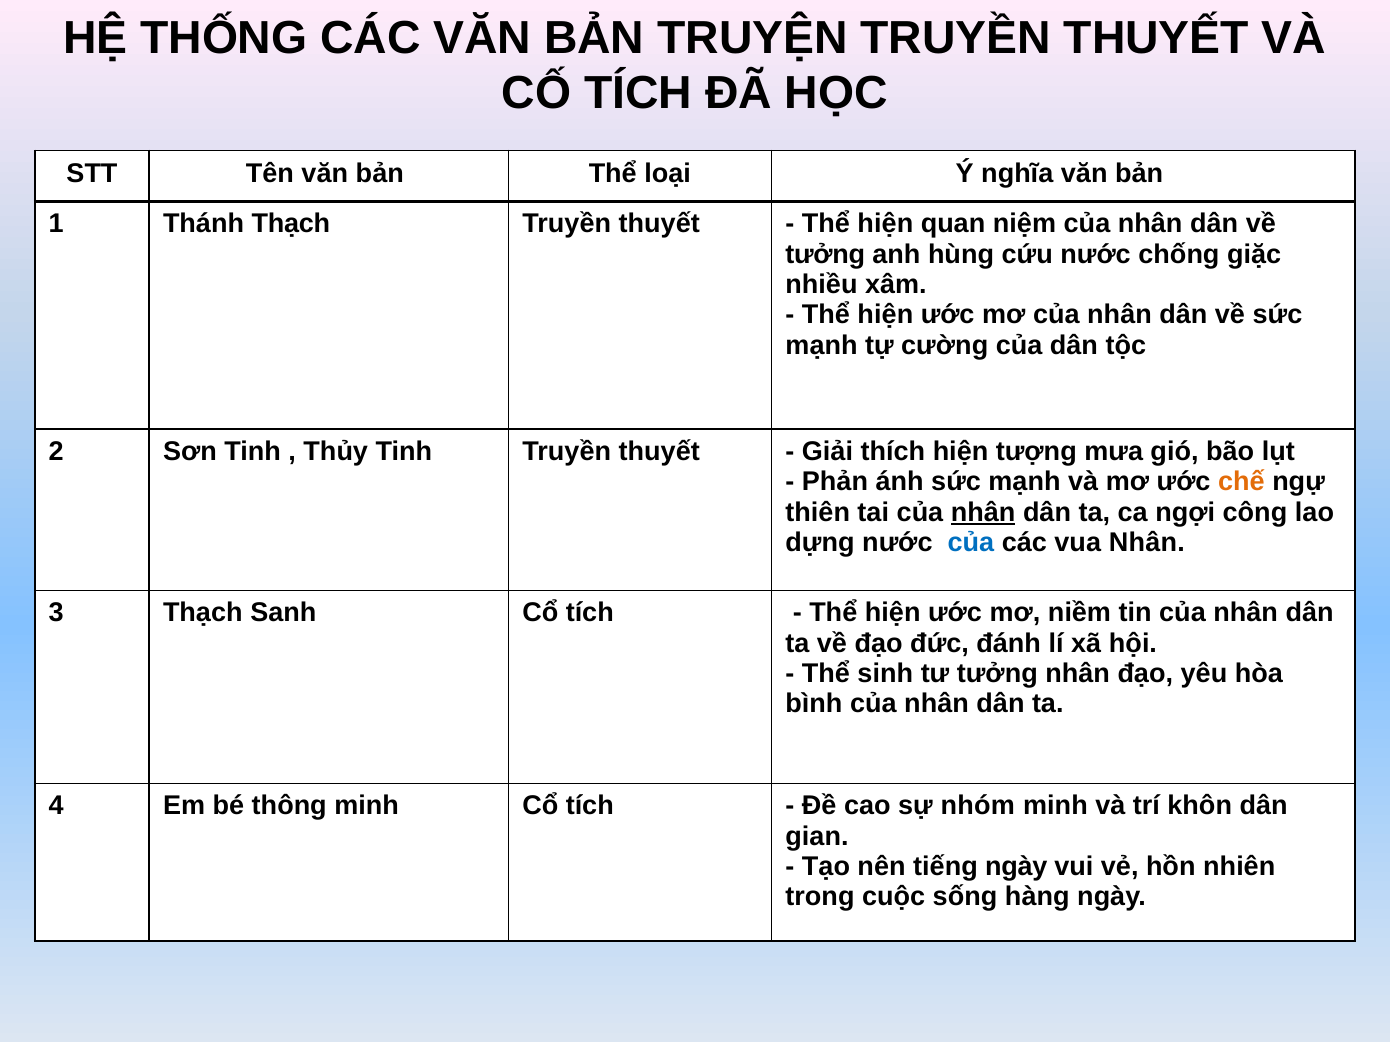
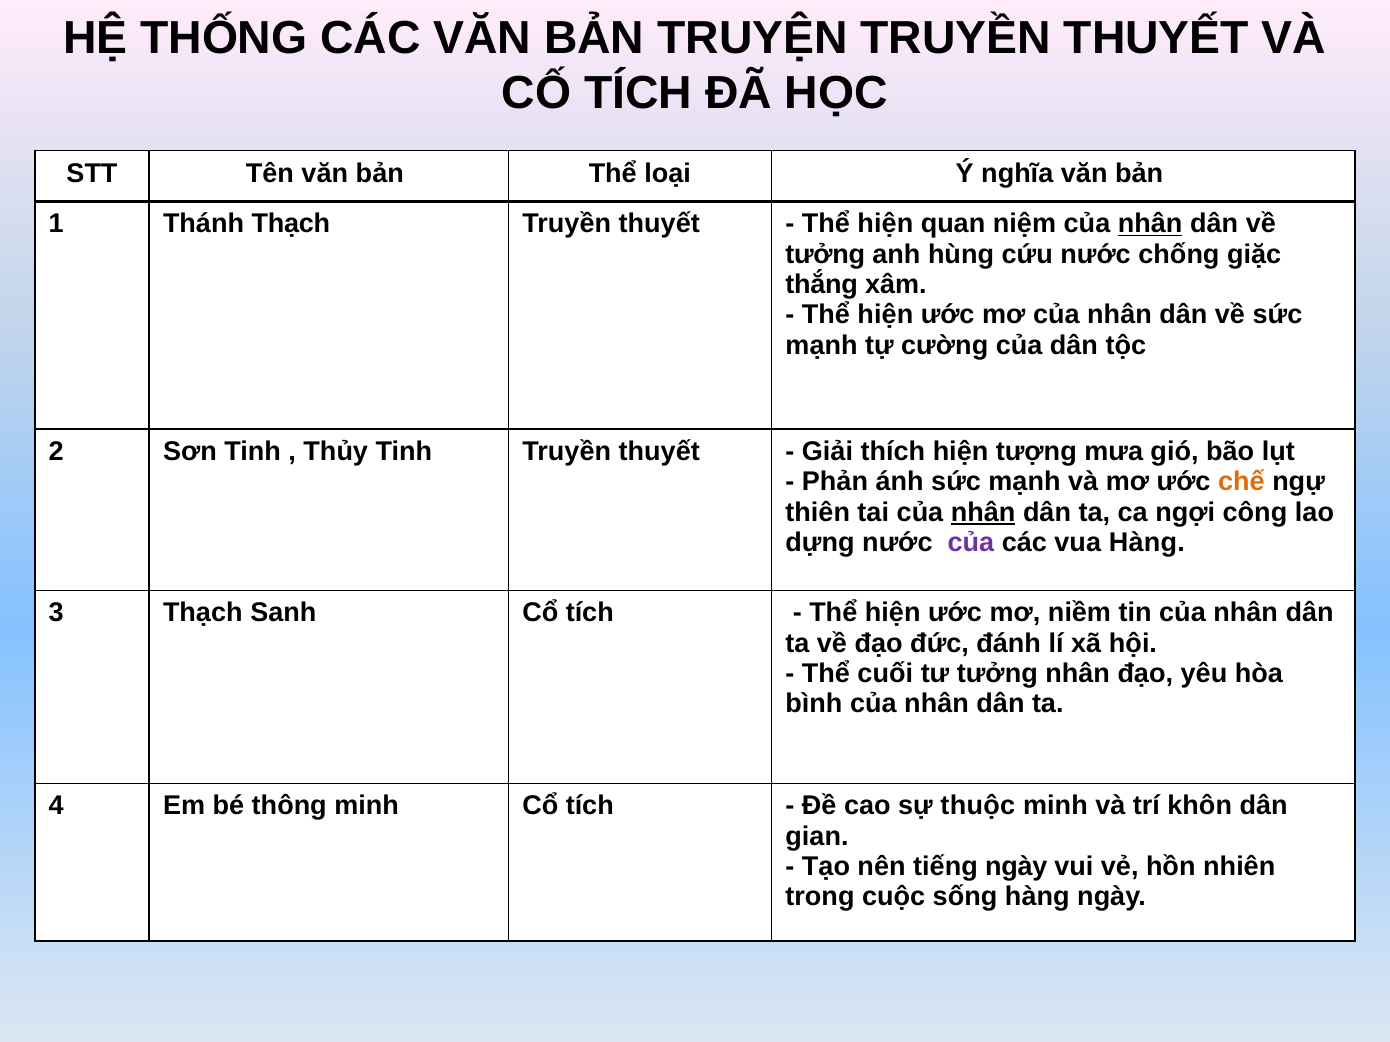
nhân underline: none -> present (1150, 224)
nhiều: nhiều -> thắng (822, 285)
của colour: blue -> purple (971, 543)
vua Nhân: Nhân -> Hàng (1147, 543)
sinh: sinh -> cuối (885, 674)
nhóm: nhóm -> thuộc (978, 806)
